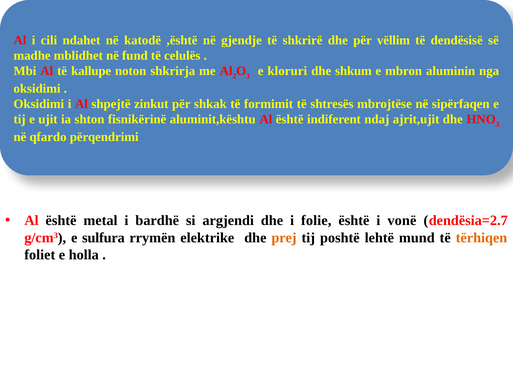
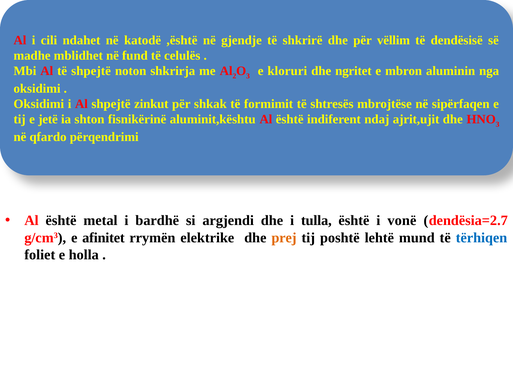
të kallupe: kallupe -> shpejtë (91, 71)
shkum: shkum -> ngritet (353, 71)
ujit: ujit -> jetë (48, 119)
folie: folie -> tulla (316, 220)
sulfura: sulfura -> afinitet (103, 238)
tërhiqen colour: orange -> blue (482, 238)
